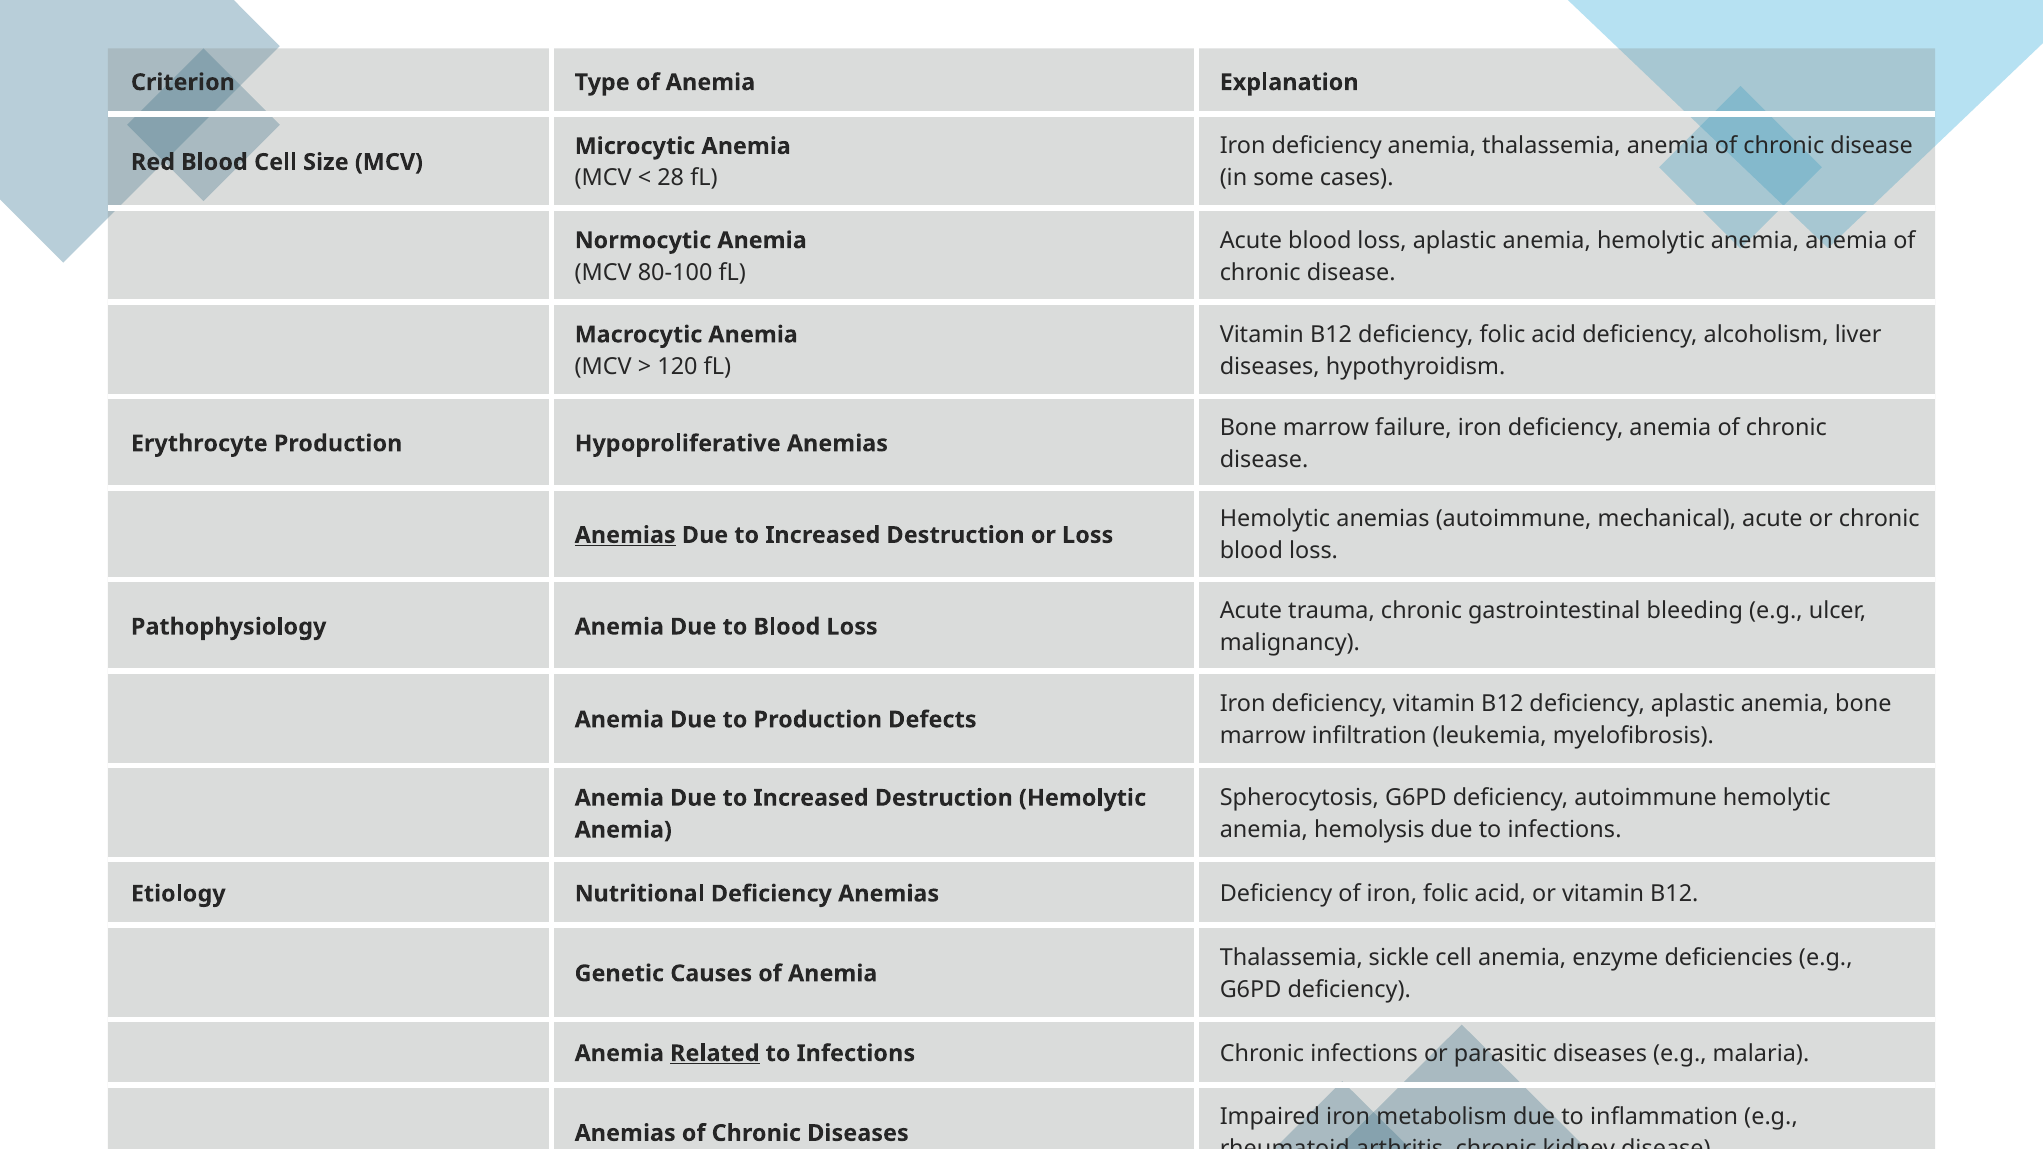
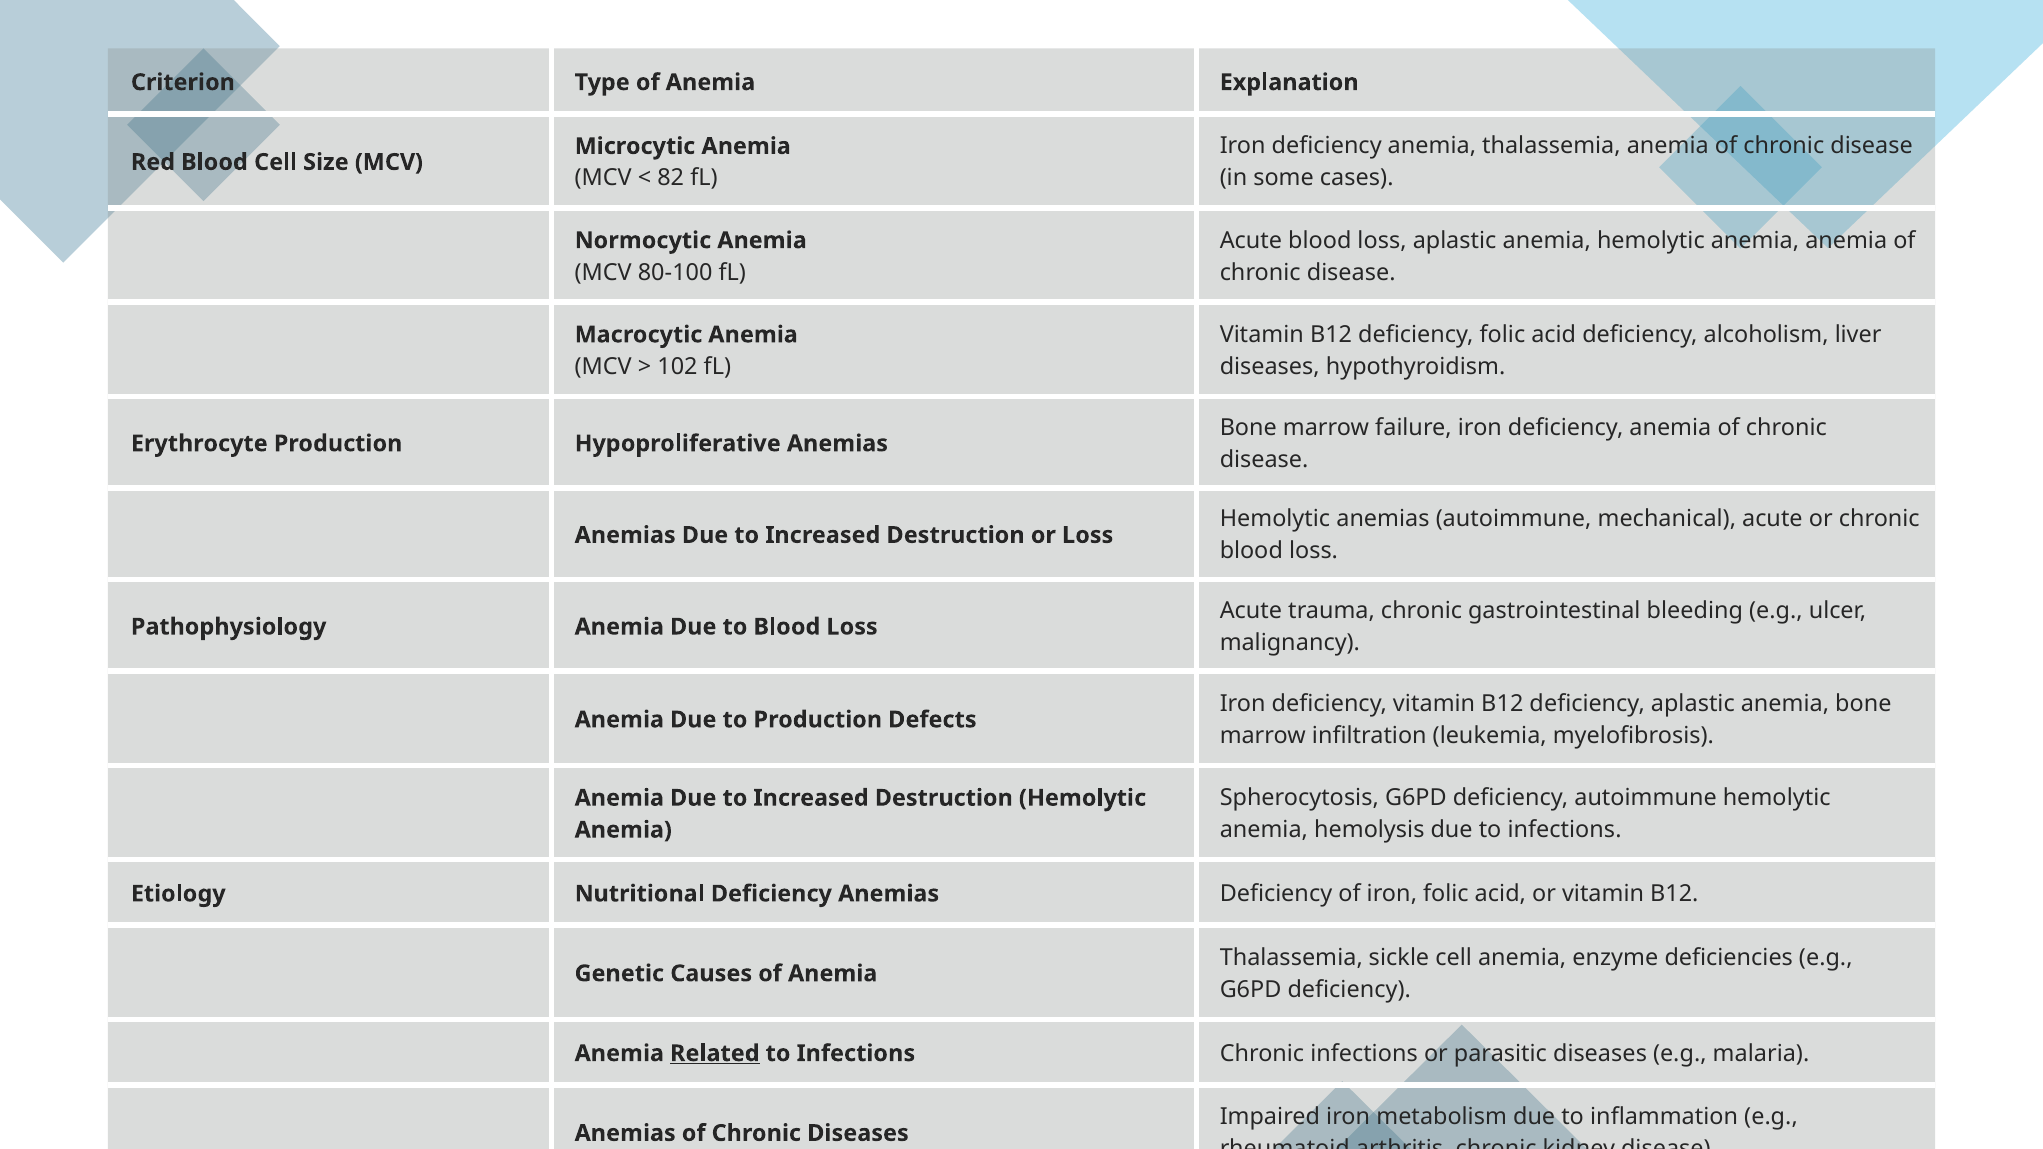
28: 28 -> 82 (671, 178)
120: 120 -> 102 (677, 367)
Anemias underline: present -> none (625, 535)
